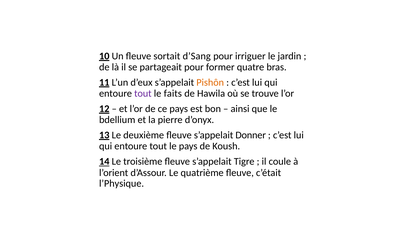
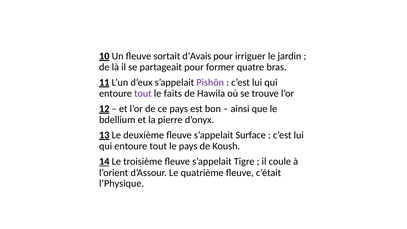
d’Sang: d’Sang -> d’Avais (197, 56)
Pishôn colour: orange -> purple (210, 82)
Donner: Donner -> Surface (251, 135)
